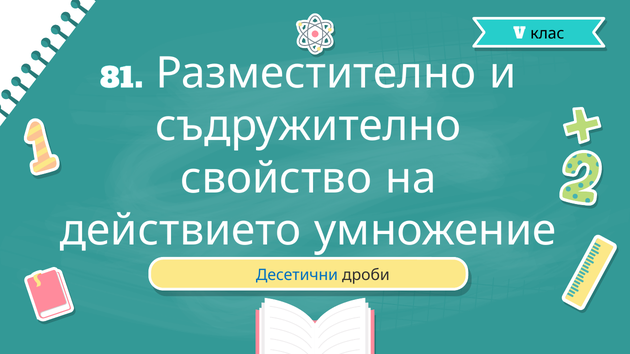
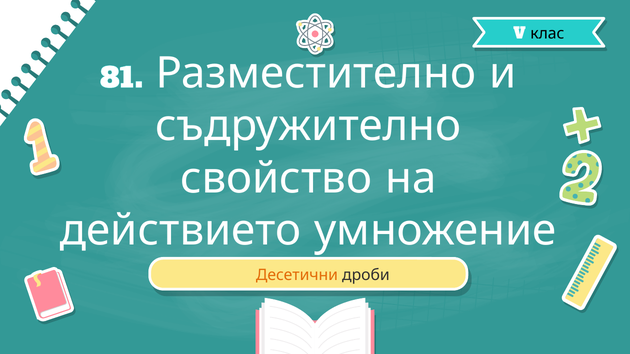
Десетични colour: blue -> orange (297, 275)
